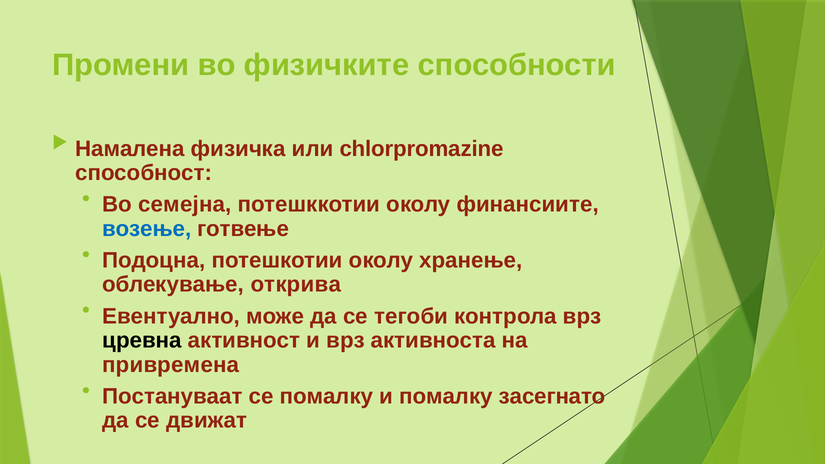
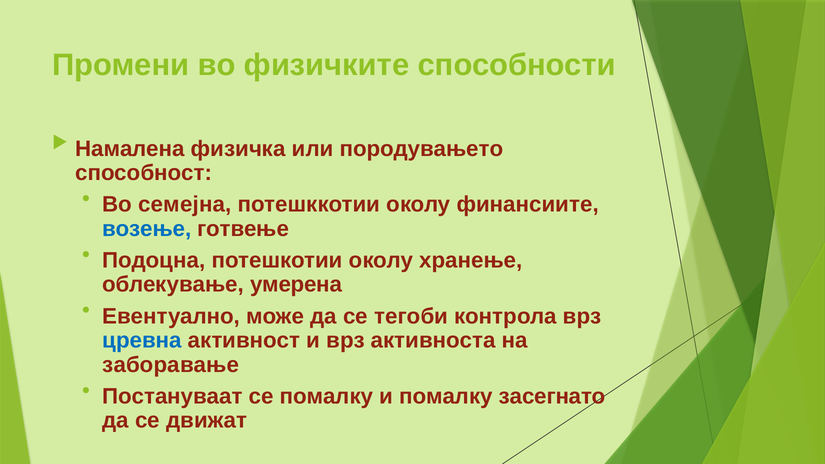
chlorpromazine: chlorpromazine -> породувањето (422, 149)
открива: открива -> умерена (296, 285)
цревна colour: black -> blue (142, 341)
привремена: привремена -> заборавање (171, 365)
